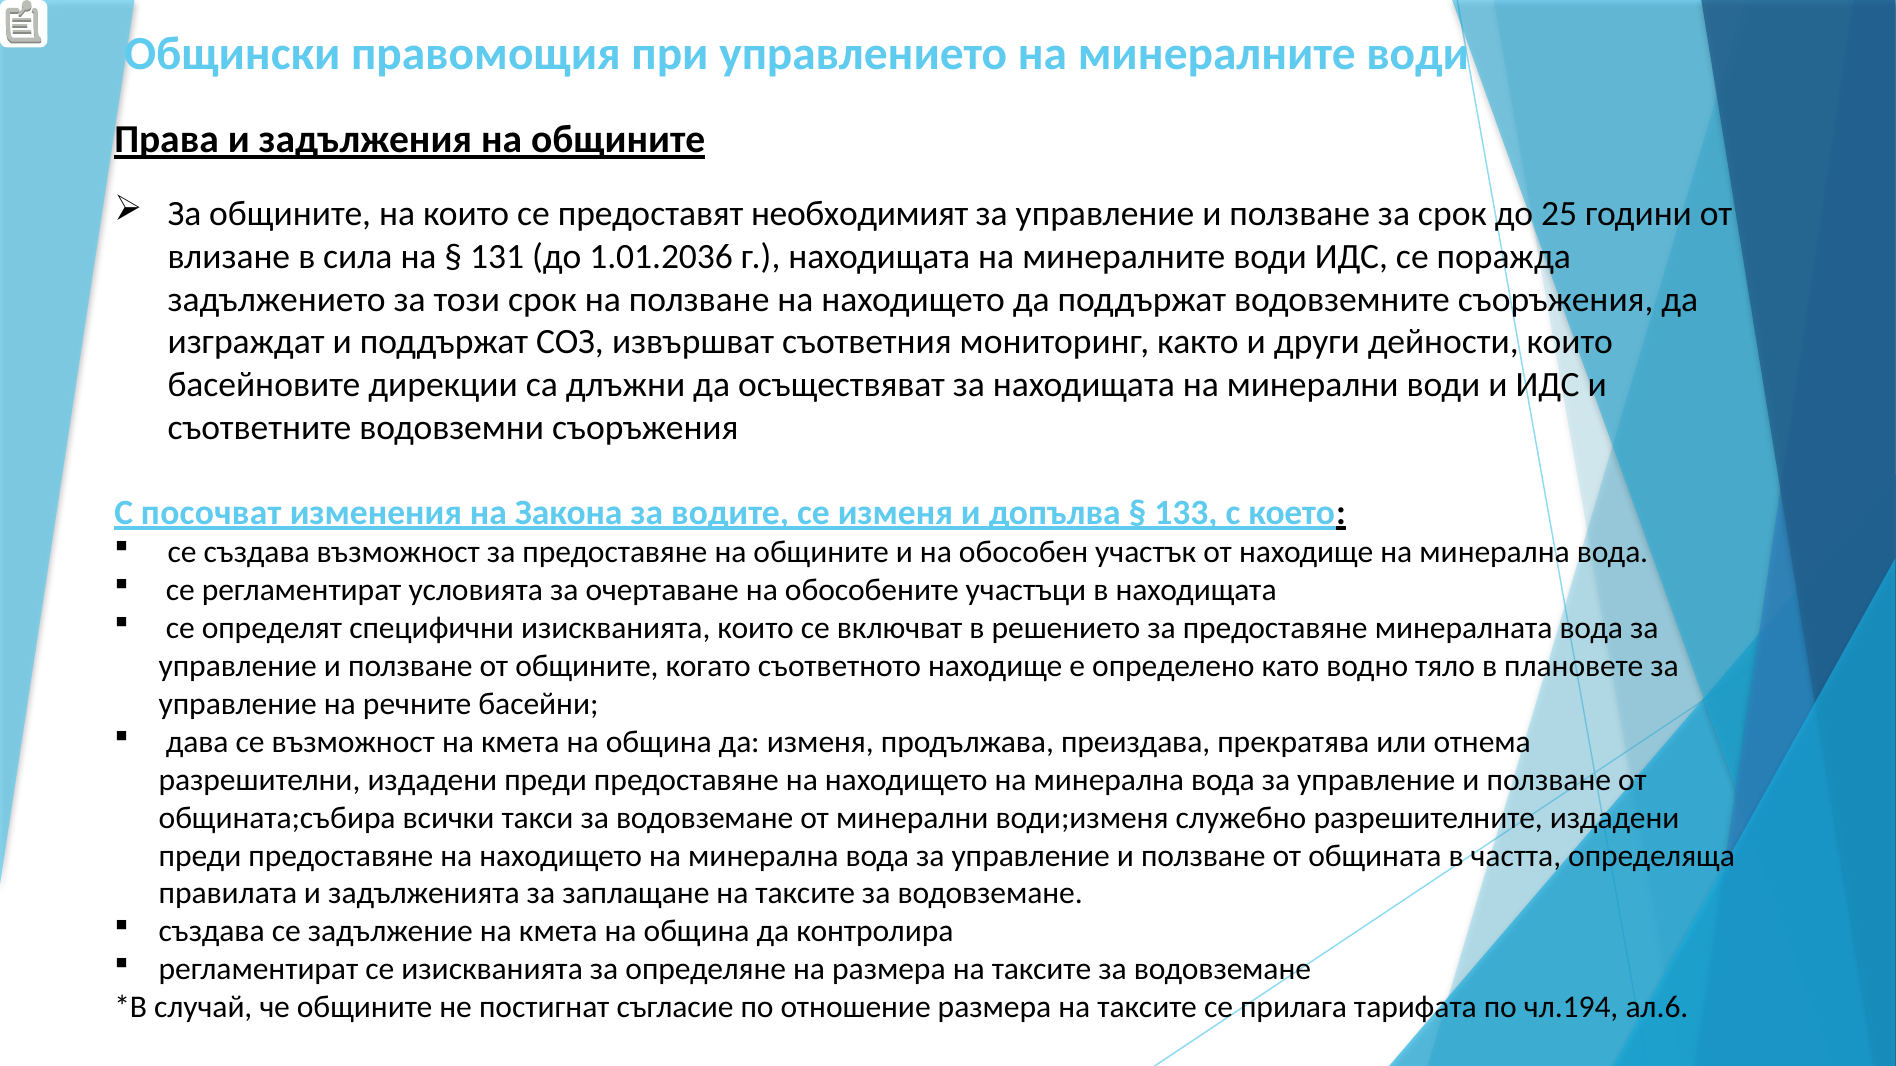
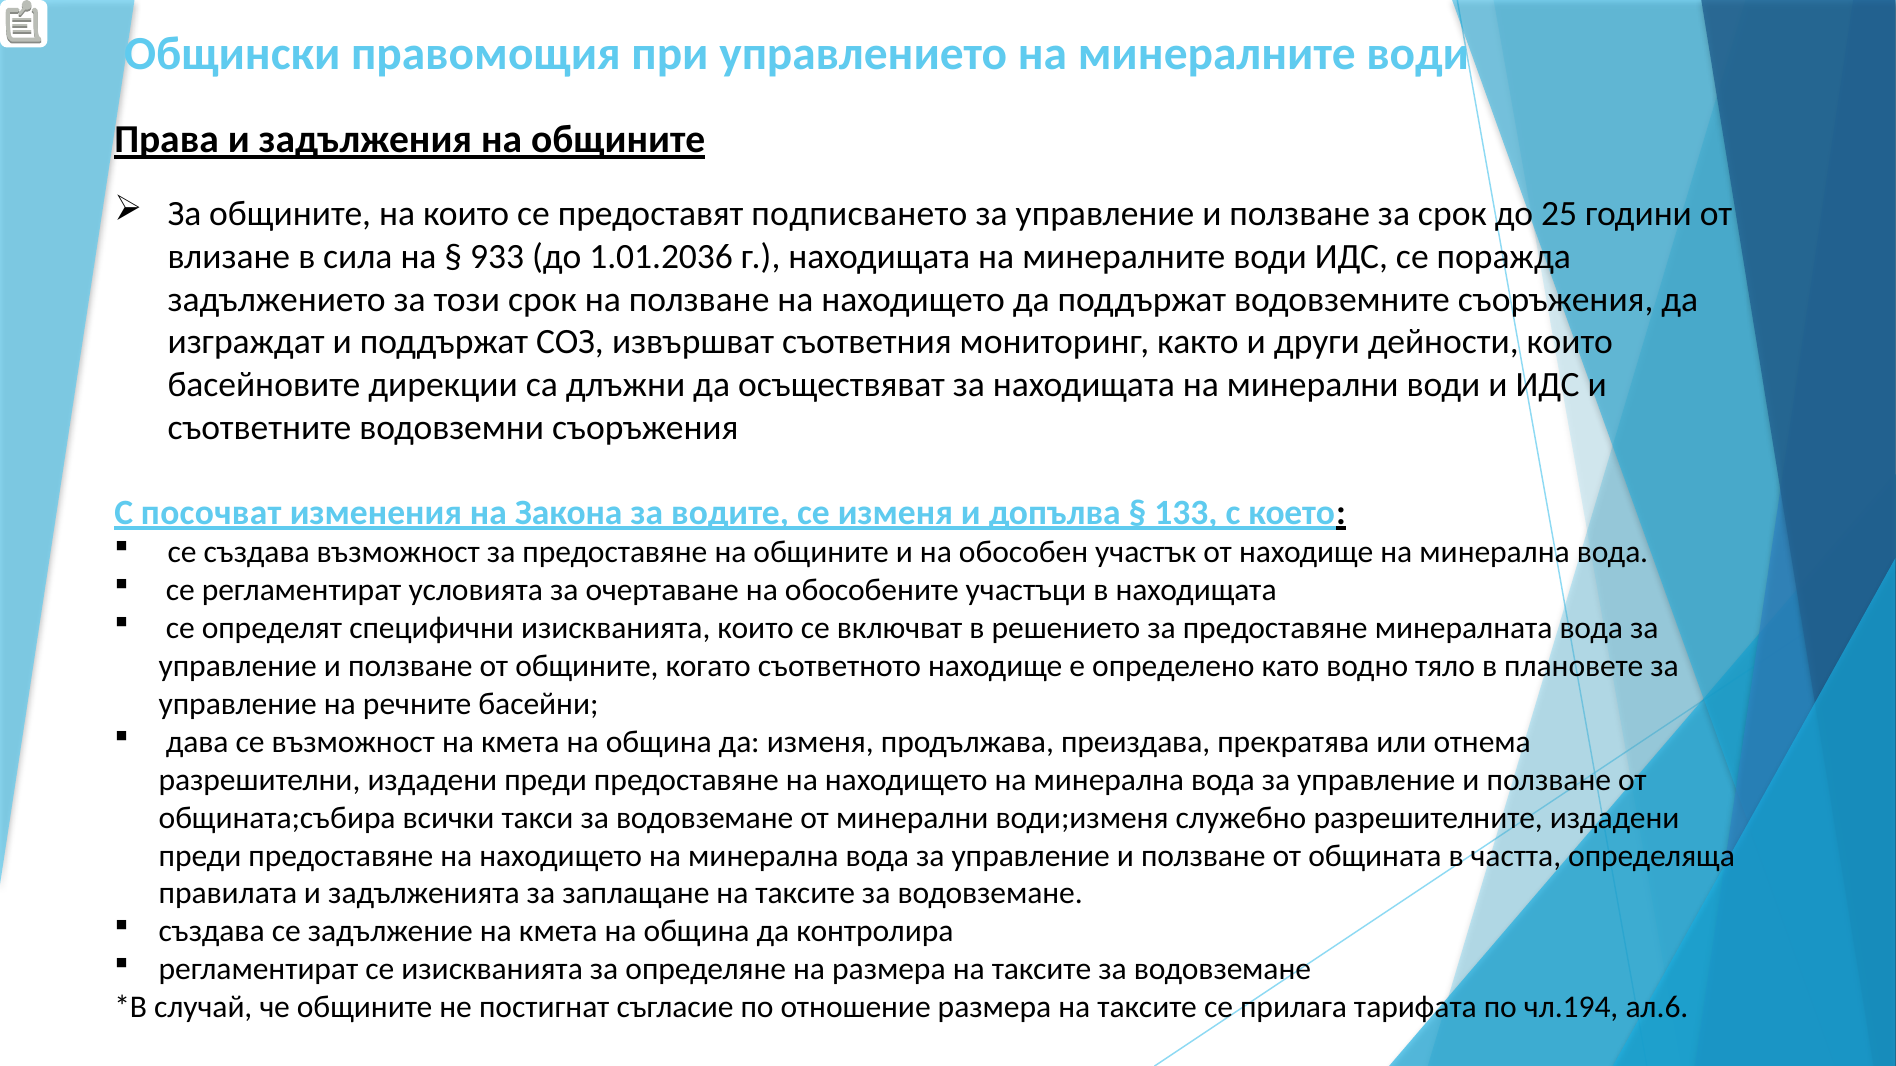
необходимият: необходимият -> подписването (859, 214)
131: 131 -> 933 (497, 257)
